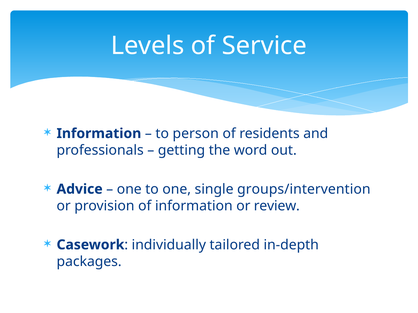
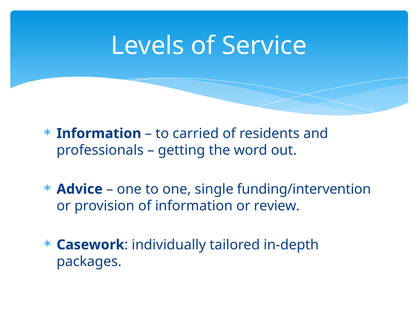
person: person -> carried (196, 134)
groups/intervention: groups/intervention -> funding/intervention (304, 189)
